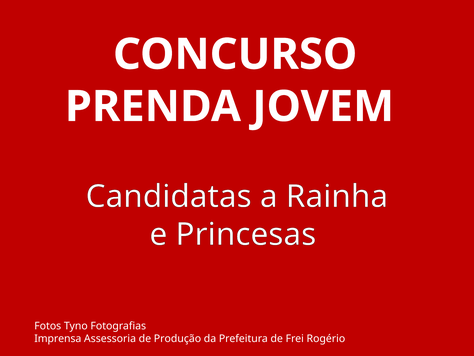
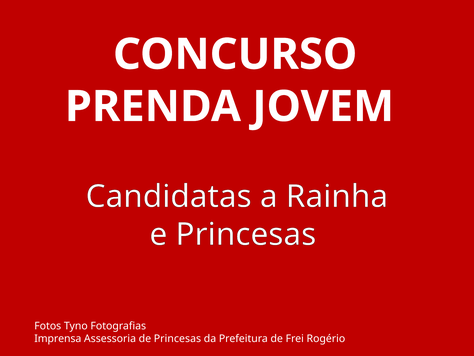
de Produção: Produção -> Princesas (177, 338)
